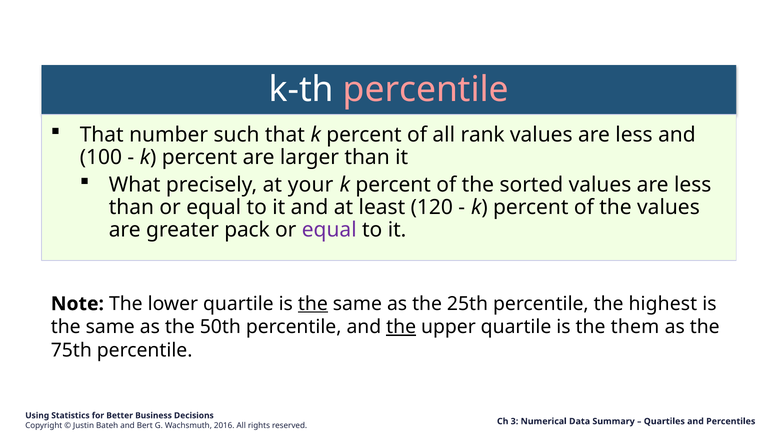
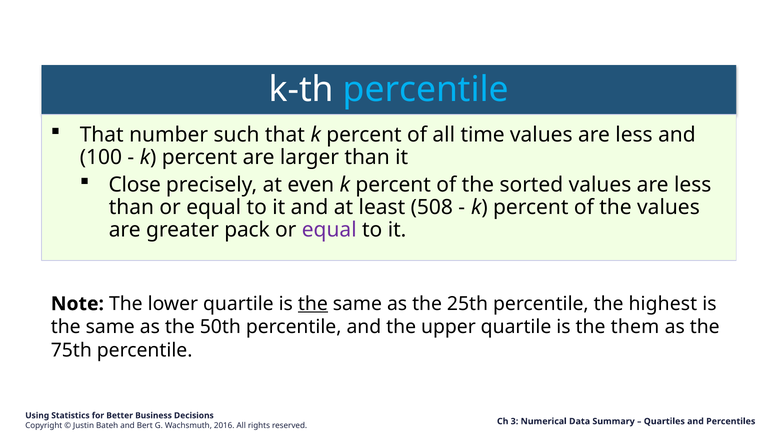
percentile colour: pink -> light blue (426, 90)
rank: rank -> time (483, 135)
What: What -> Close (135, 185)
your: your -> even (311, 185)
120: 120 -> 508 (432, 208)
the underline: present -> none (401, 327)
